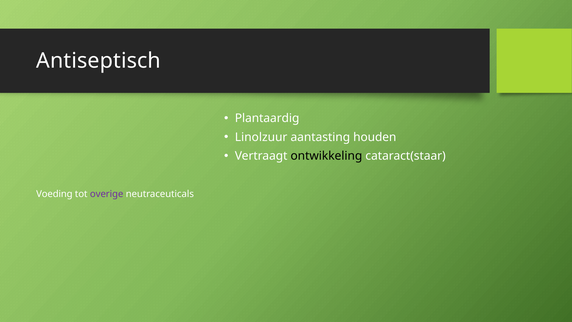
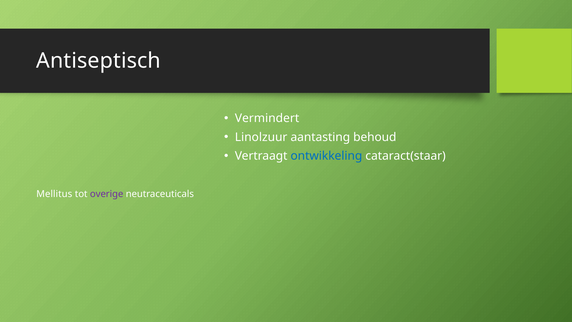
Plantaardig: Plantaardig -> Vermindert (267, 118)
houden: houden -> behoud (375, 137)
ontwikkeling colour: black -> blue (326, 156)
Voeding: Voeding -> Mellitus (54, 194)
